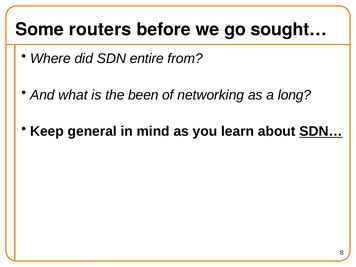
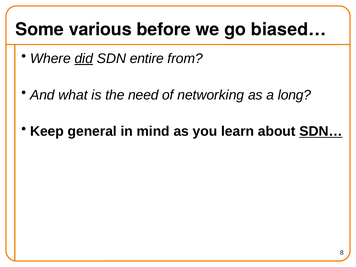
routers: routers -> various (100, 29)
sought…: sought… -> biased… (289, 29)
did underline: none -> present (84, 59)
been: been -> need (143, 95)
